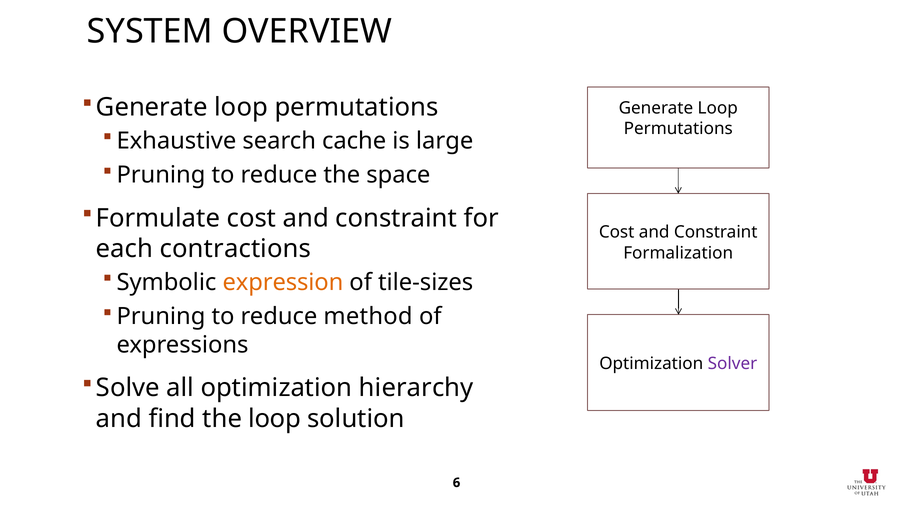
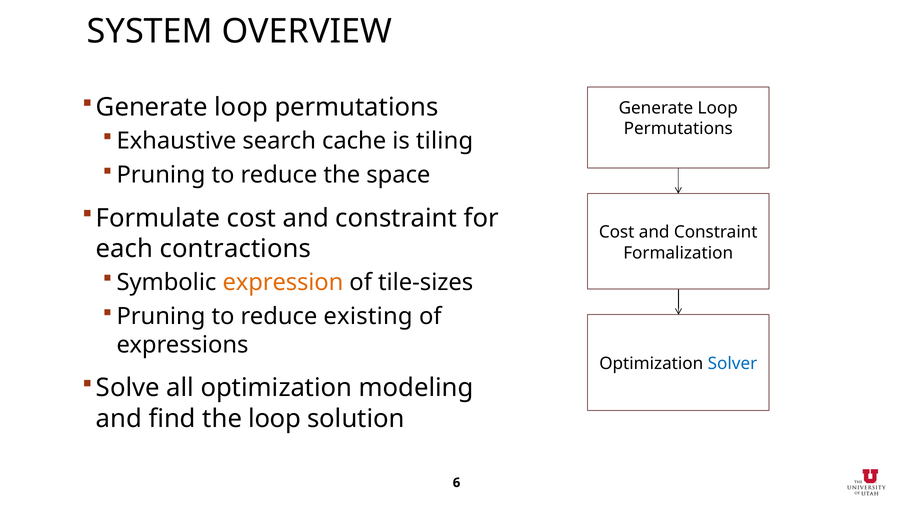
large: large -> tiling (445, 141)
method: method -> existing (368, 317)
Solver colour: purple -> blue (732, 364)
hierarchy: hierarchy -> modeling (416, 388)
